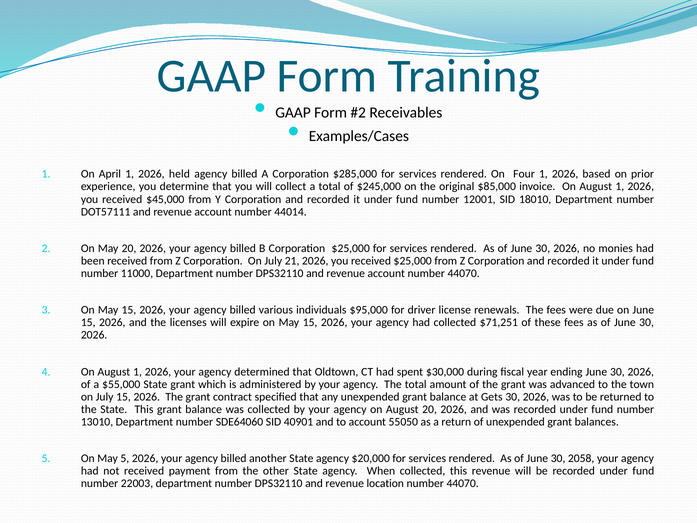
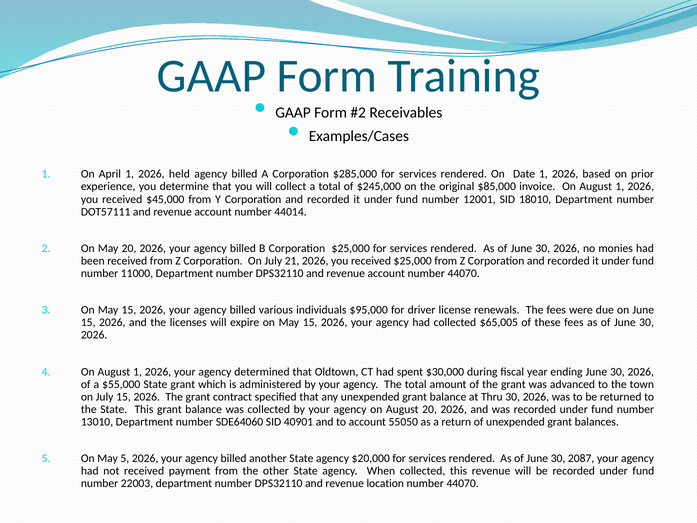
Four: Four -> Date (524, 174)
$71,251: $71,251 -> $65,005 (499, 322)
Gets: Gets -> Thru (492, 397)
2058: 2058 -> 2087 (581, 458)
